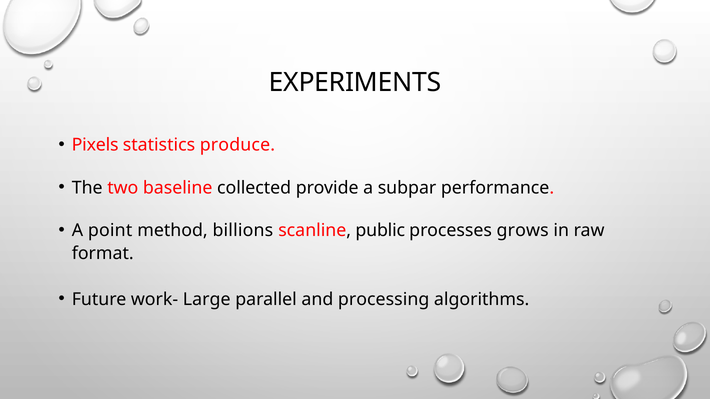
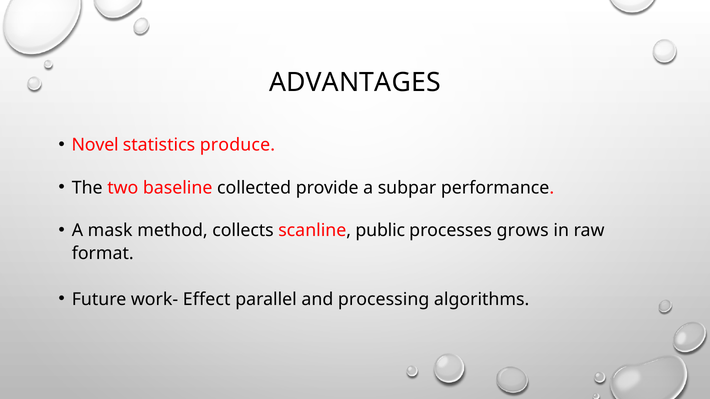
EXPERIMENTS: EXPERIMENTS -> ADVANTAGES (355, 82)
Pixels: Pixels -> Novel (95, 145)
point: point -> mask (110, 231)
billions: billions -> collects (243, 231)
Large: Large -> Effect (207, 299)
